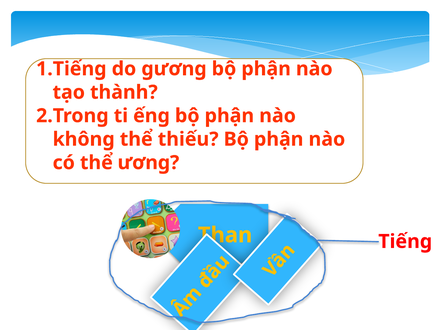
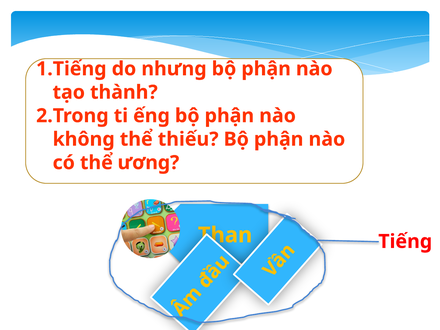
gương: gương -> nhưng (174, 69)
